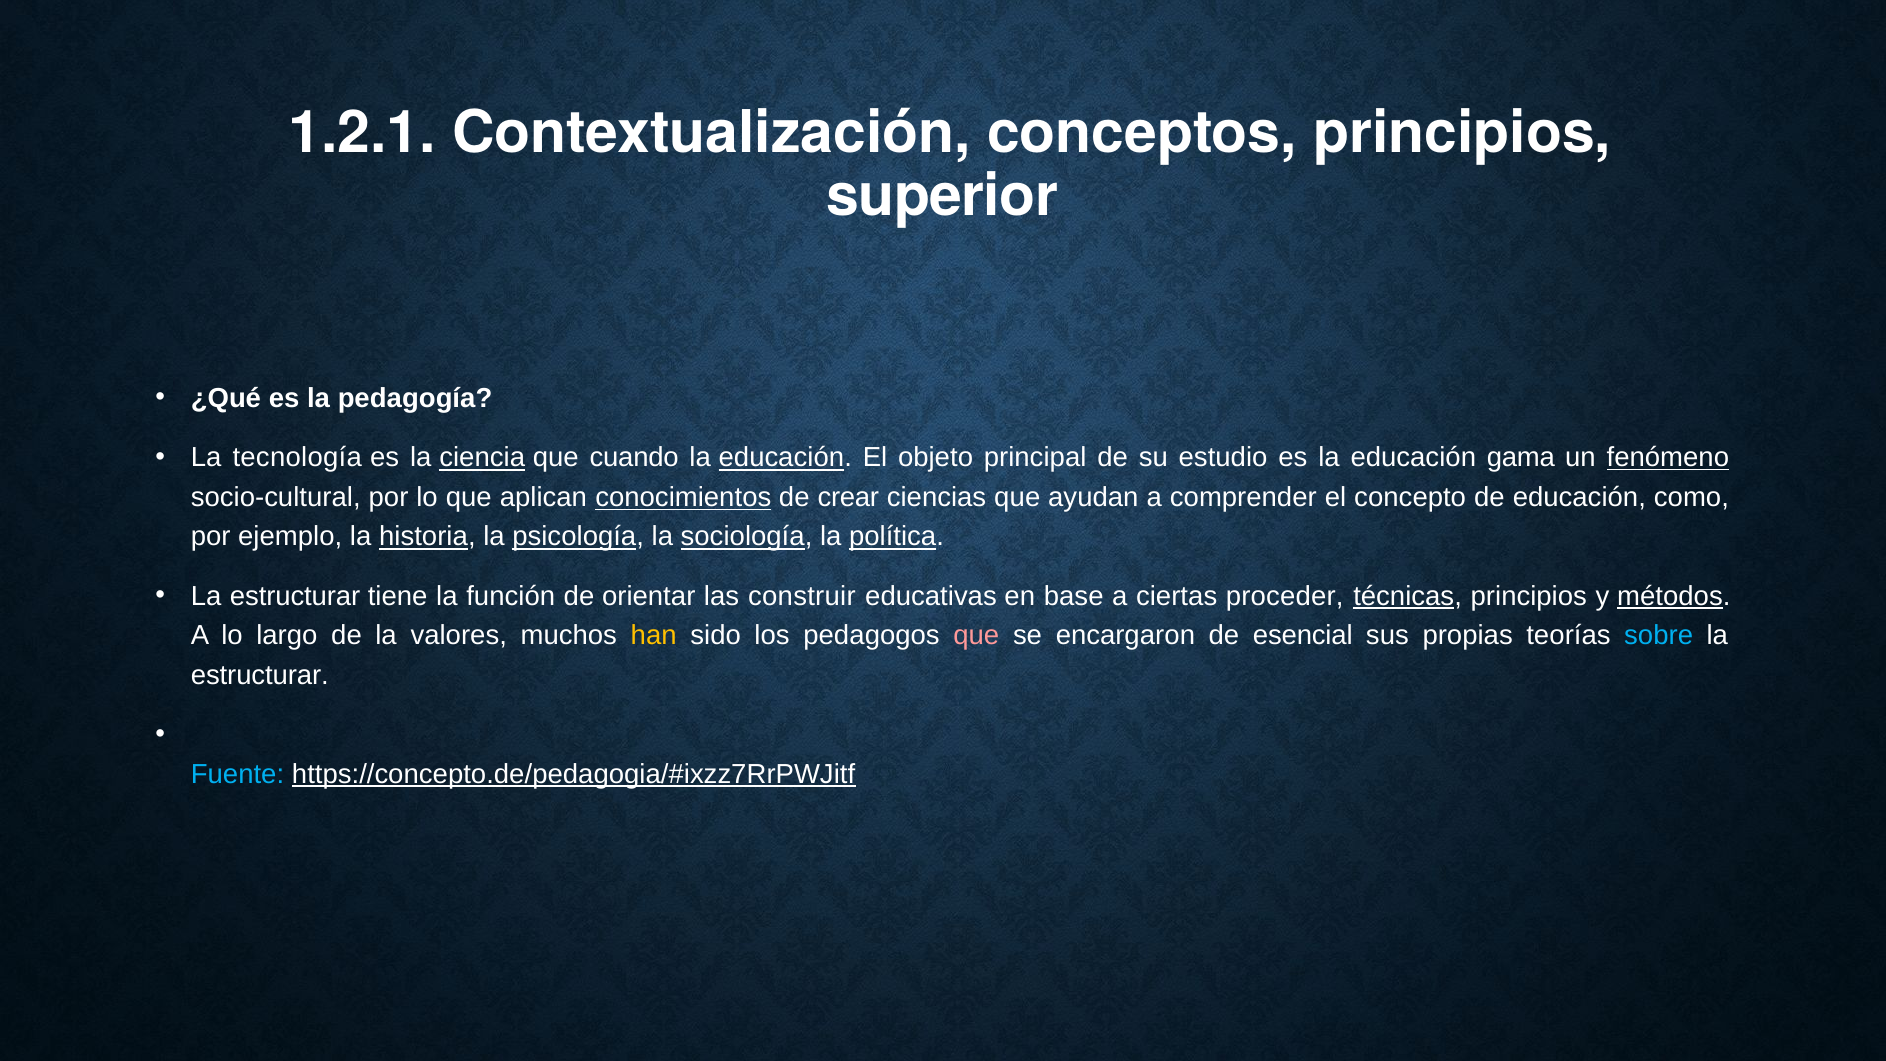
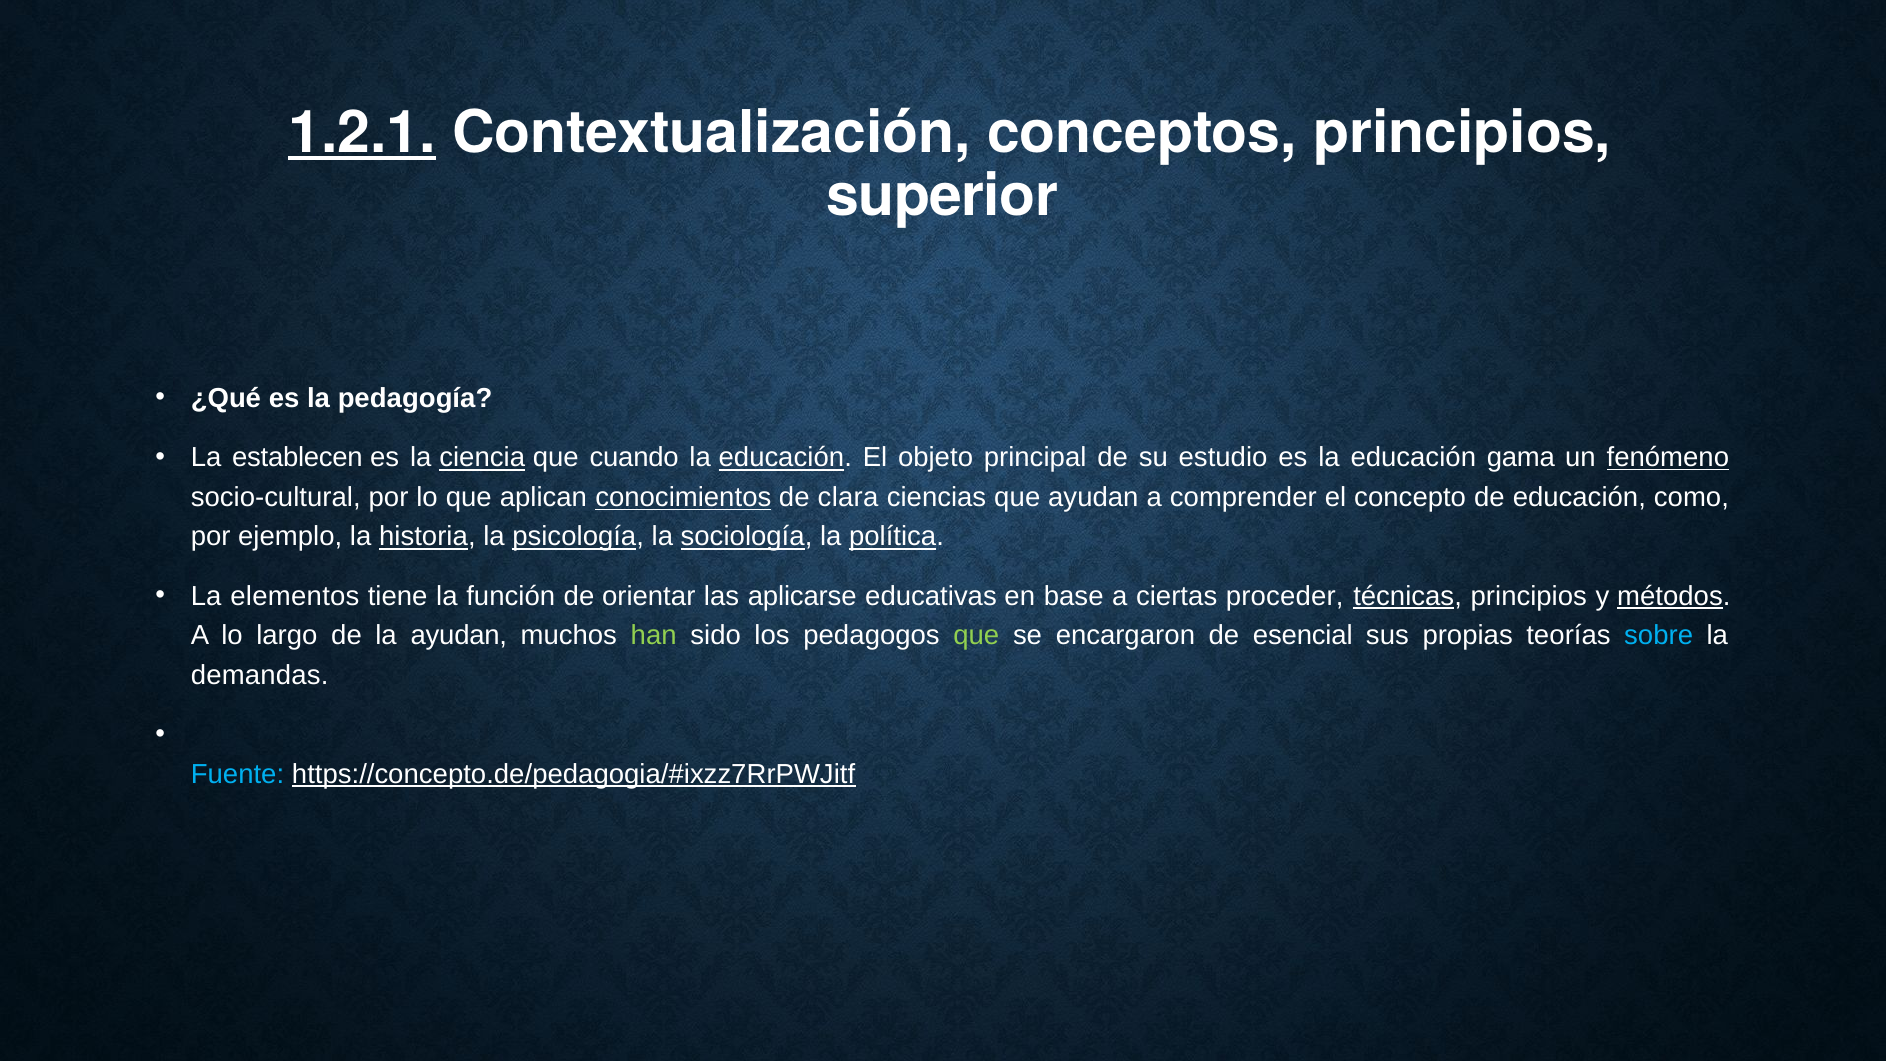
1.2.1 underline: none -> present (362, 133)
tecnología: tecnología -> establecen (297, 457)
crear: crear -> clara (848, 497)
estructurar: estructurar -> elementos (295, 596)
construir: construir -> aplicarse (802, 596)
la valores: valores -> ayudan (459, 636)
han colour: yellow -> light green (654, 636)
que colour: pink -> light green (976, 636)
estructurar: estructurar -> demandas (260, 675)
